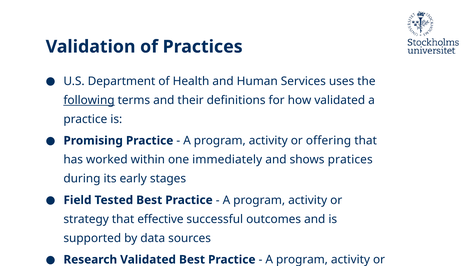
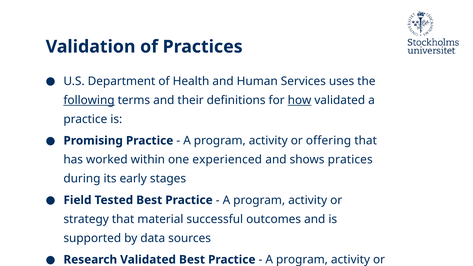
how underline: none -> present (300, 100)
immediately: immediately -> experienced (227, 160)
effective: effective -> material (160, 219)
